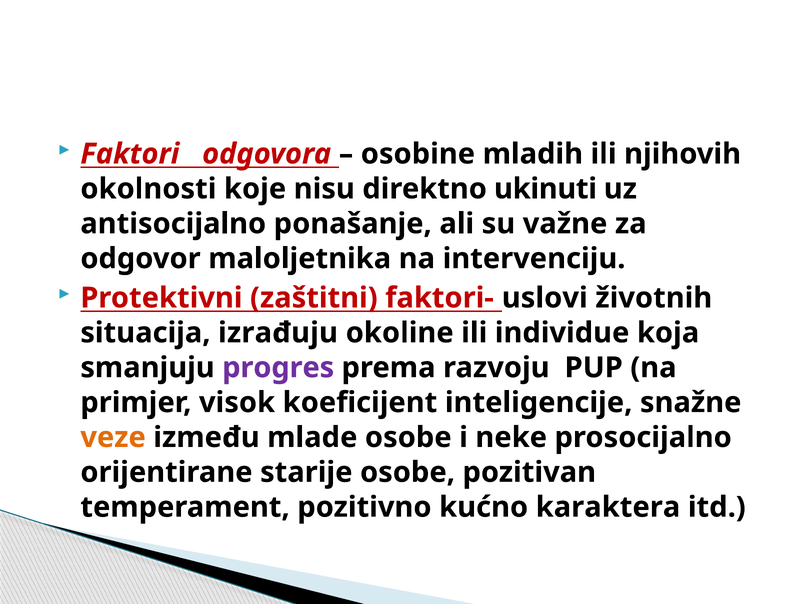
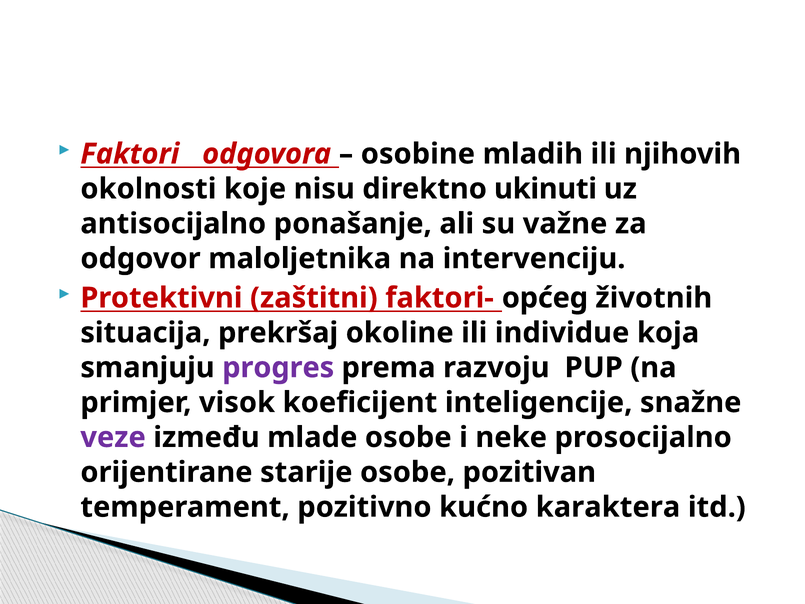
uslovi: uslovi -> općeg (545, 298)
izrađuju: izrađuju -> prekršaj (278, 333)
veze colour: orange -> purple (113, 437)
